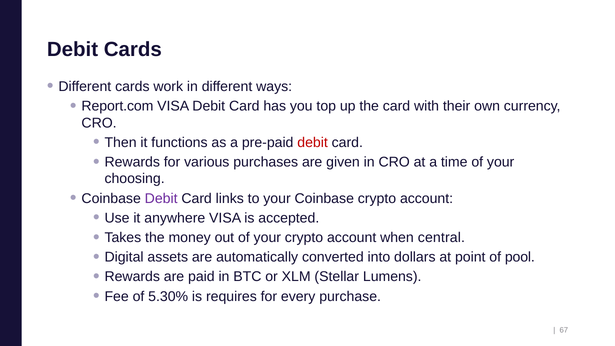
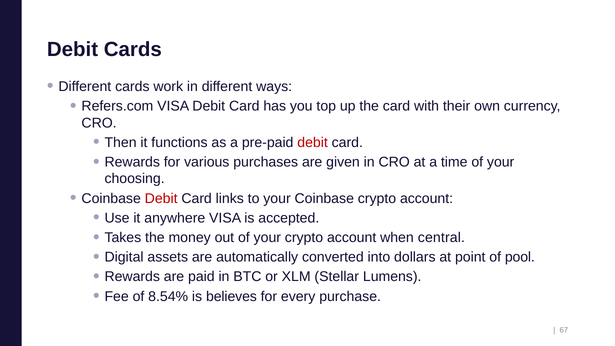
Report.com: Report.com -> Refers.com (117, 106)
Debit colour: purple -> red (161, 198)
5.30%: 5.30% -> 8.54% (168, 296)
requires: requires -> believes (231, 296)
